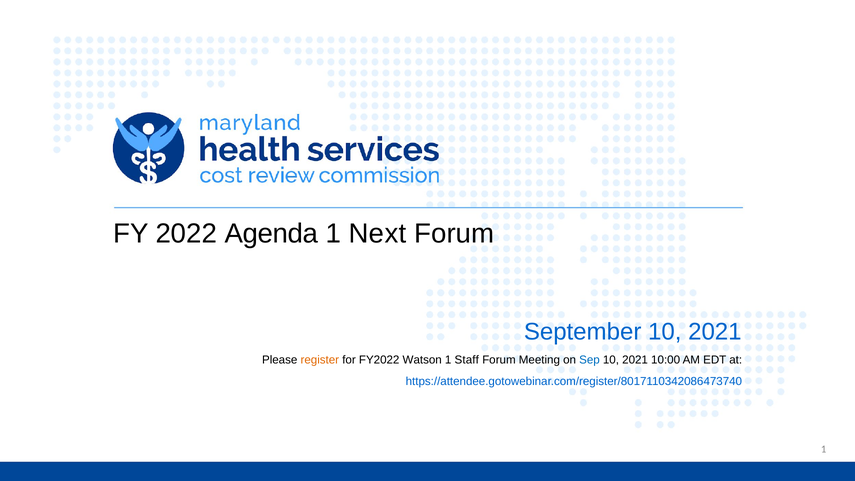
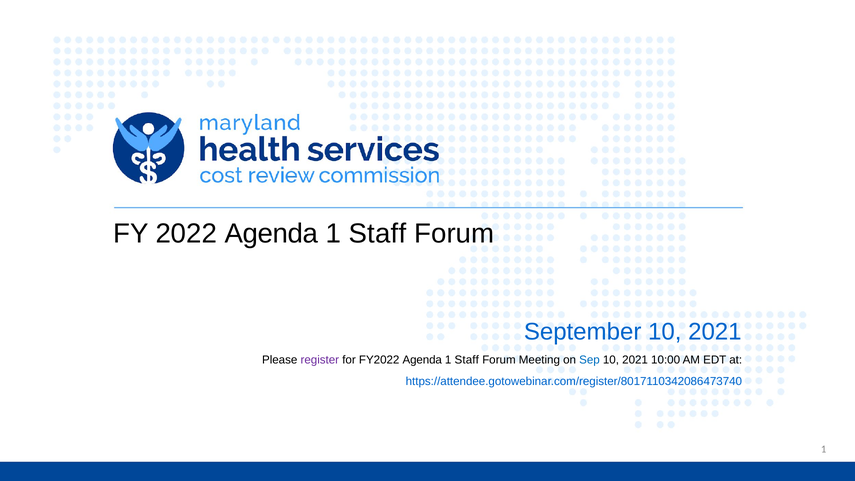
Next: Next -> Staff (378, 234)
register colour: orange -> purple (320, 360)
FY2022 Watson: Watson -> Agenda (422, 360)
